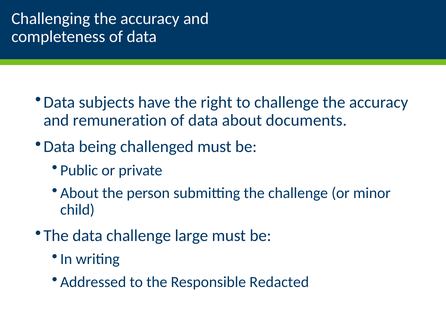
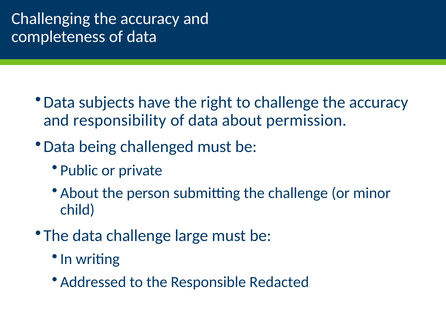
remuneration: remuneration -> responsibility (120, 121)
documents: documents -> permission (306, 121)
